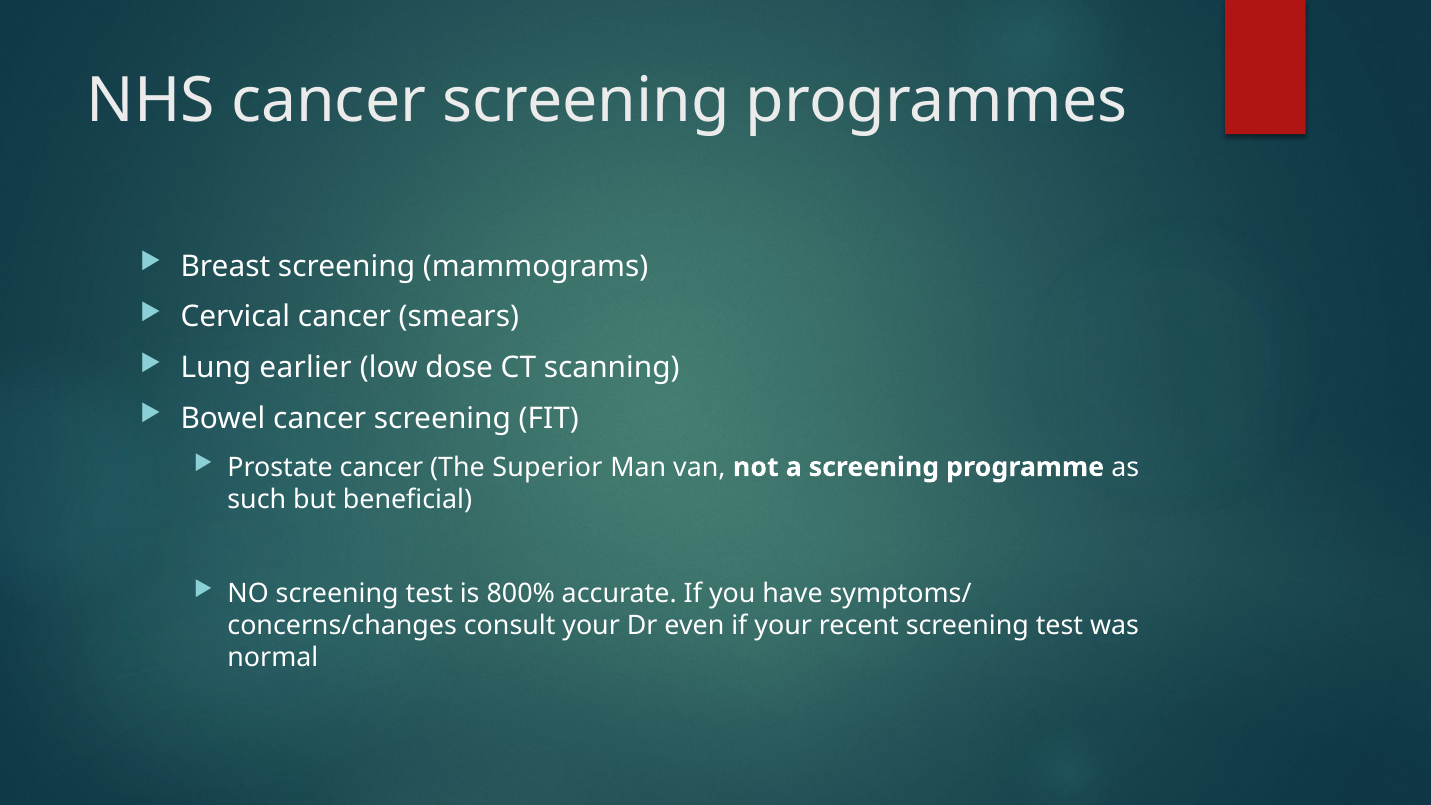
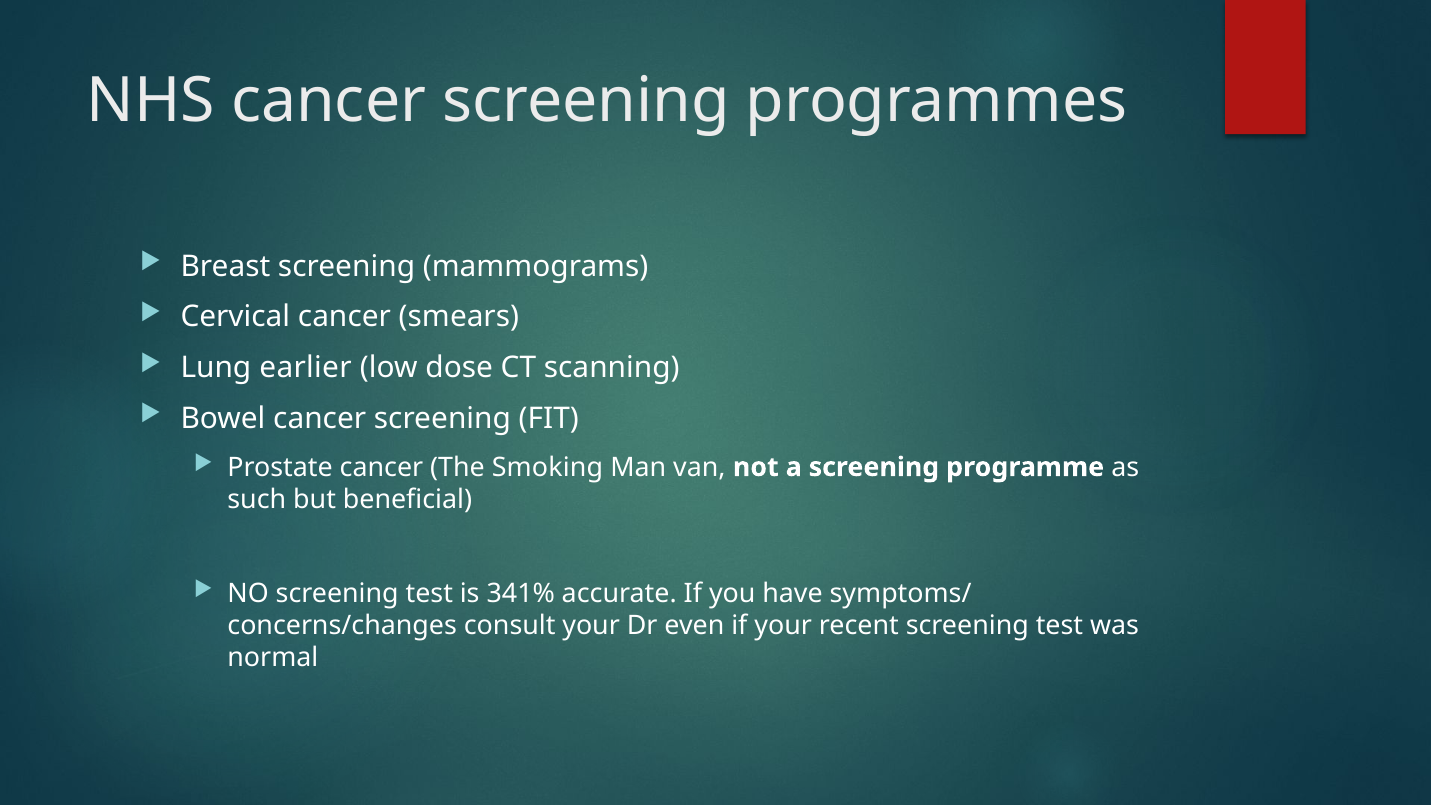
Superior: Superior -> Smoking (547, 467)
800%: 800% -> 341% (521, 594)
